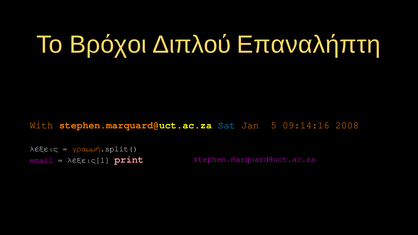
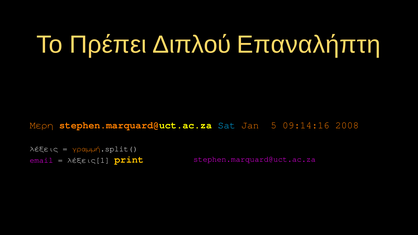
Βρόχοι: Βρόχοι -> Πρέπει (108, 45)
With: With -> Μέρη (41, 125)
print colour: pink -> yellow (129, 160)
